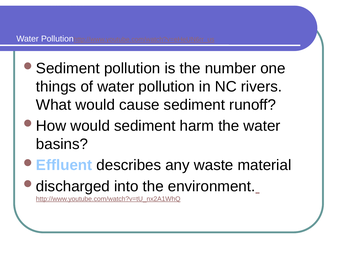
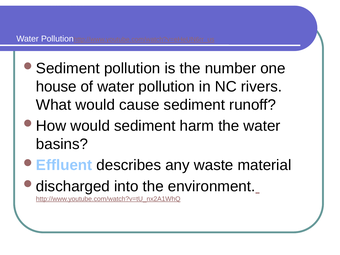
things: things -> house (56, 87)
